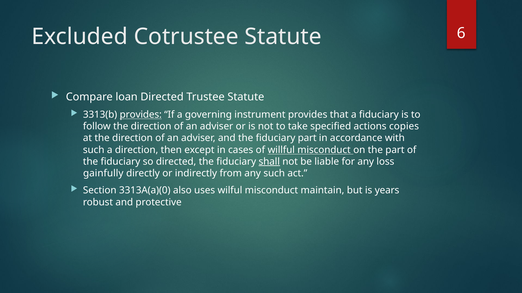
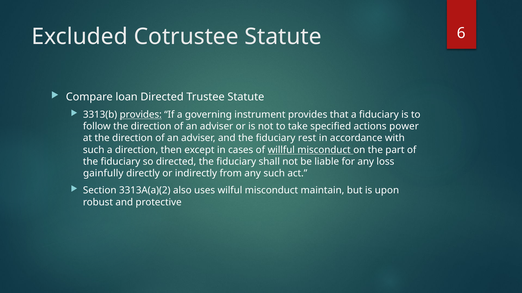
copies: copies -> power (404, 127)
fiduciary part: part -> rest (307, 138)
shall underline: present -> none (269, 162)
3313A(a)(0: 3313A(a)(0 -> 3313A(a)(2 (145, 191)
years: years -> upon (387, 191)
